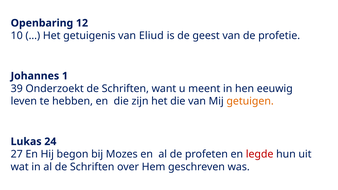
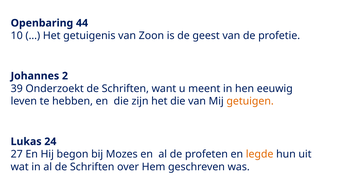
12: 12 -> 44 (82, 23)
Eliud: Eliud -> Zoon (151, 36)
1: 1 -> 2 (65, 76)
legde colour: red -> orange (260, 154)
